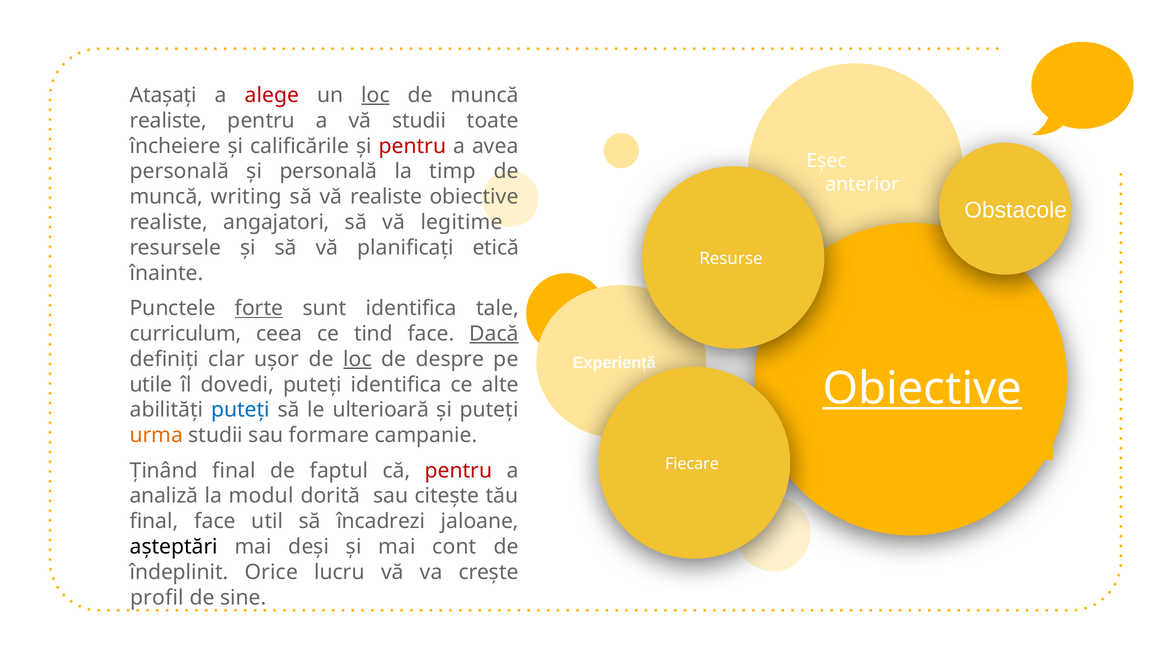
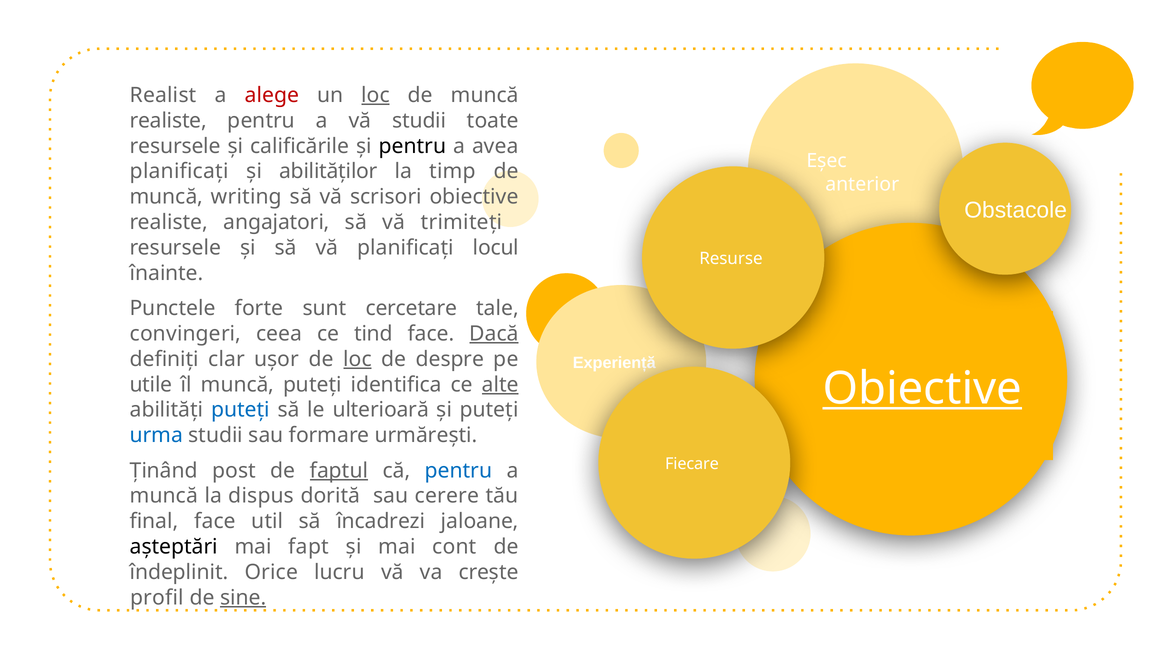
Atașați: Atașați -> Realist (163, 95)
încheiere: încheiere -> resursele (175, 146)
pentru colour: red -> black (413, 146)
personală: personală -> planificați (179, 171)
și personală: personală -> abilităților (328, 171)
vă realiste: realiste -> scrisori (386, 197)
legitime: legitime -> trimiteți (462, 222)
etică: etică -> locul (496, 248)
forte underline: present -> none (259, 308)
sunt identifica: identifica -> cercetare (411, 308)
curriculum: curriculum -> convingeri (185, 334)
îl dovedi: dovedi -> muncă (237, 384)
alte underline: none -> present (500, 384)
urma colour: orange -> blue (156, 435)
campanie: campanie -> urmărești (426, 435)
Ținând final: final -> post (234, 470)
faptul underline: none -> present (339, 470)
pentru colour: red -> blue (459, 470)
analiză: analiză -> muncă (164, 496)
modul: modul -> dispus (261, 496)
citește: citește -> cerere (447, 496)
deși: deși -> fapt (309, 547)
sine underline: none -> present (243, 597)
